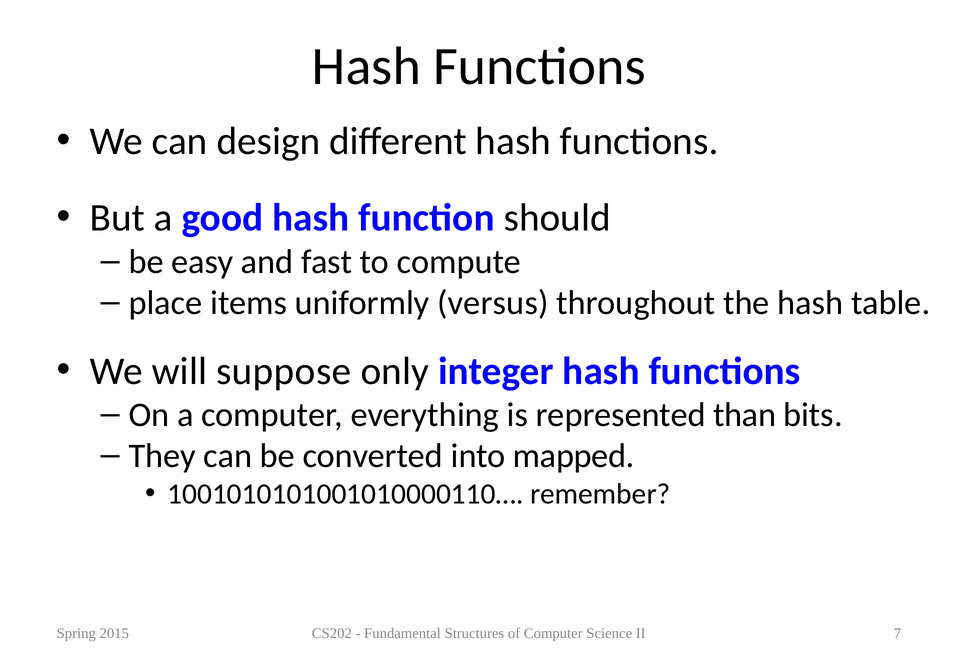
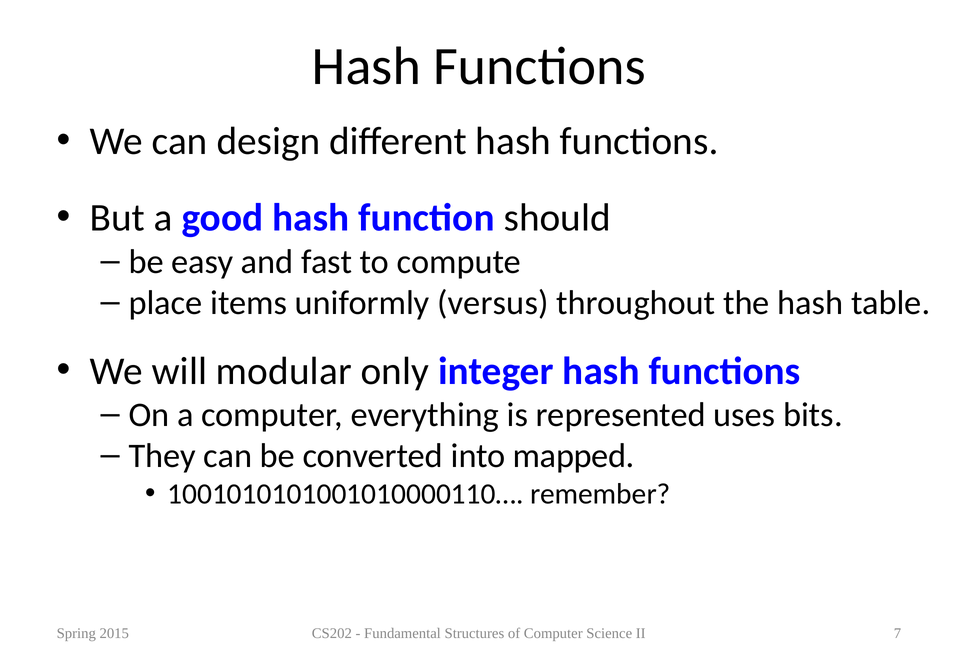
suppose: suppose -> modular (284, 371)
than: than -> uses (744, 415)
